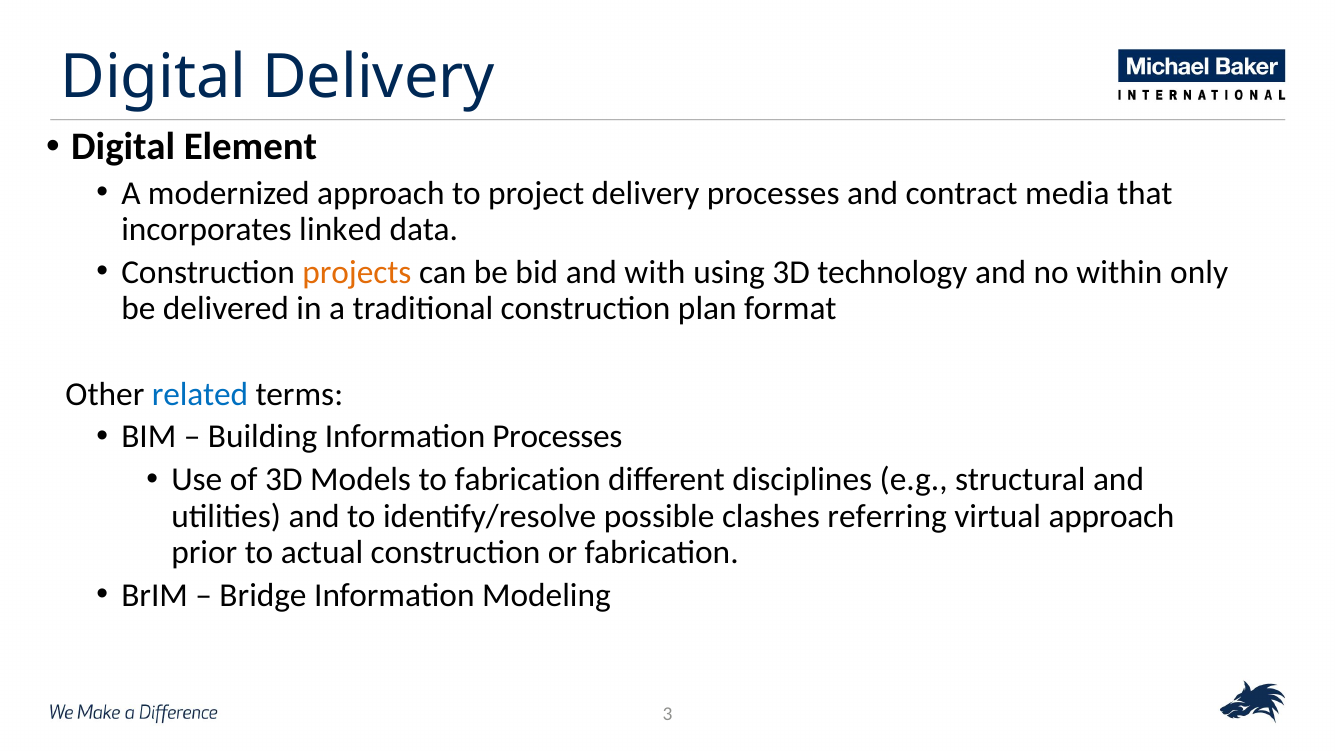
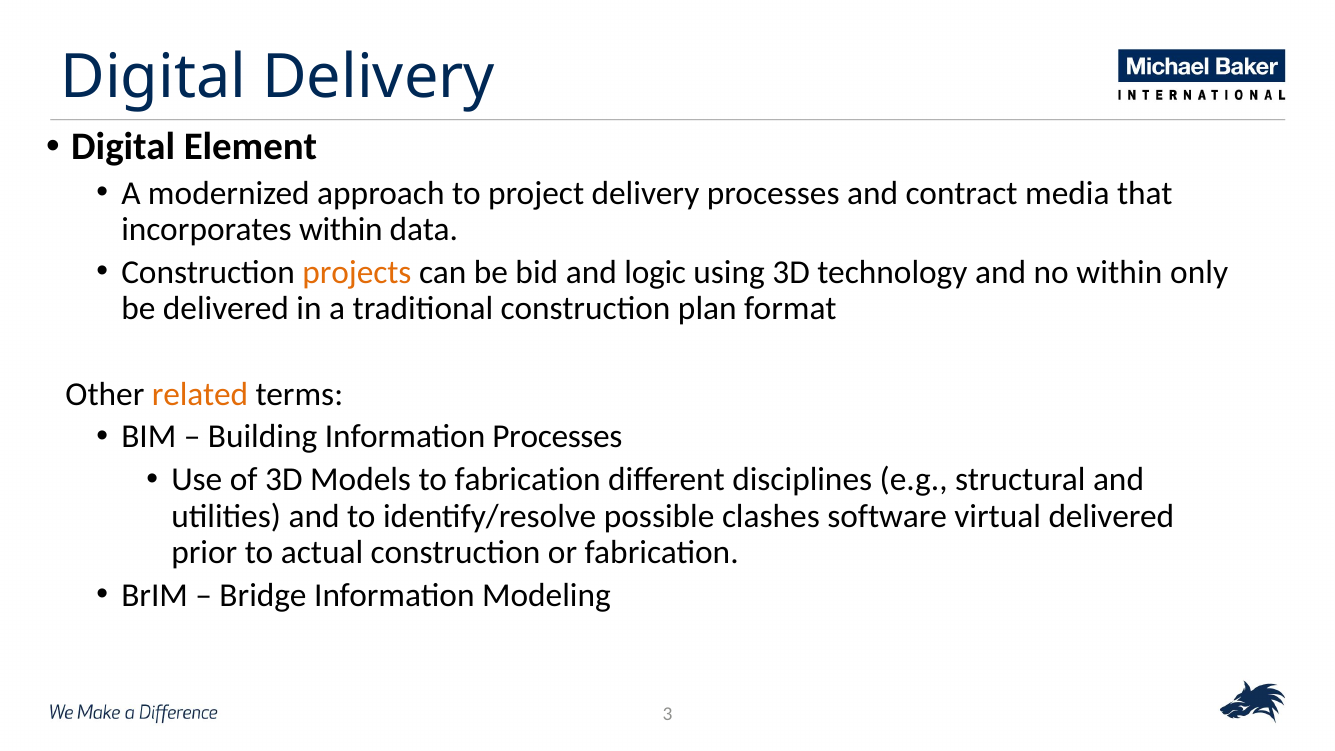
incorporates linked: linked -> within (341, 229)
with: with -> logic (655, 272)
related colour: blue -> orange (200, 394)
referring: referring -> software (887, 516)
virtual approach: approach -> delivered (1111, 516)
